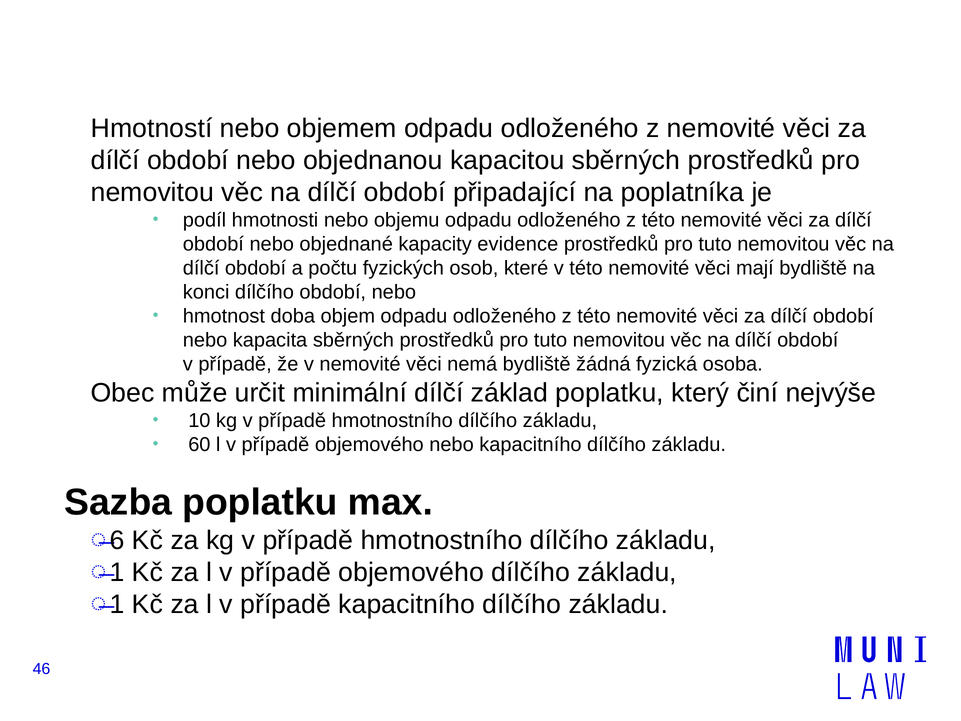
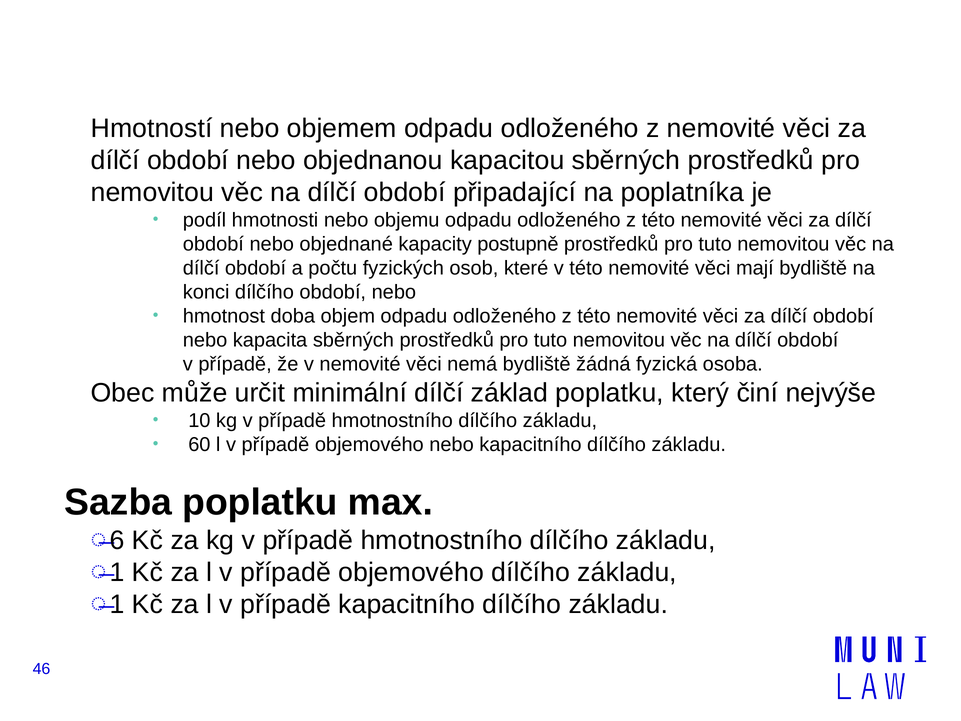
evidence: evidence -> postupně (518, 244)
